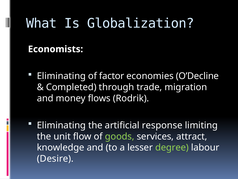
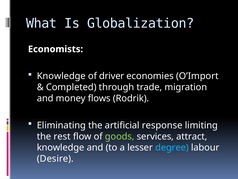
Eliminating: Eliminating -> Knowledge (61, 76)
factor: factor -> driver (112, 76)
O’Decline: O’Decline -> O’Import (197, 76)
unit: unit -> rest (62, 136)
degree colour: light green -> light blue (172, 147)
